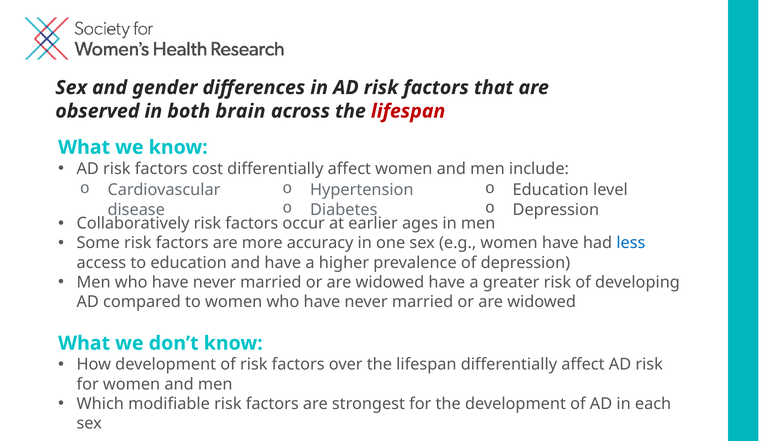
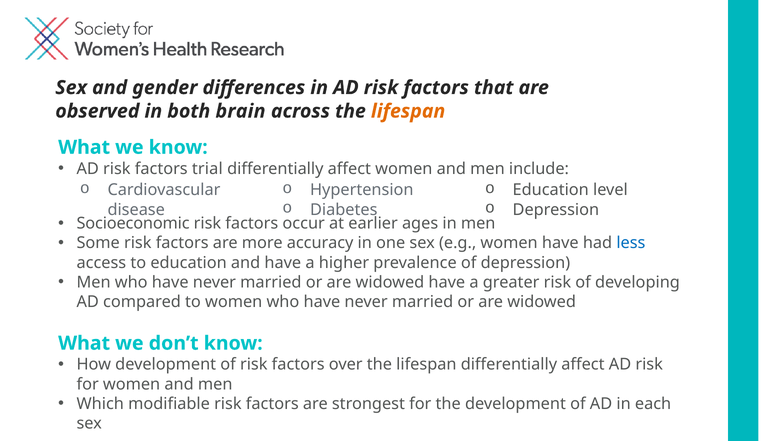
lifespan colour: red -> orange (408, 111)
cost: cost -> trial (207, 169)
Collaboratively: Collaboratively -> Socioeconomic (133, 224)
